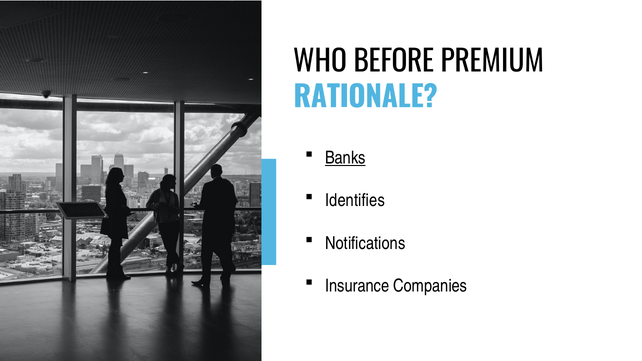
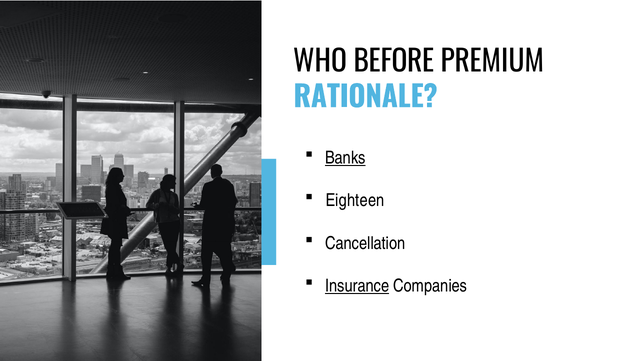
Identifies: Identifies -> Eighteen (355, 200)
Notifications: Notifications -> Cancellation (365, 243)
Insurance underline: none -> present (357, 286)
